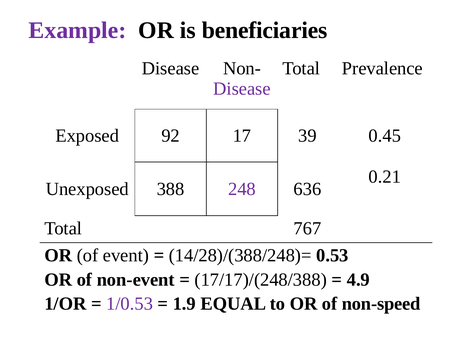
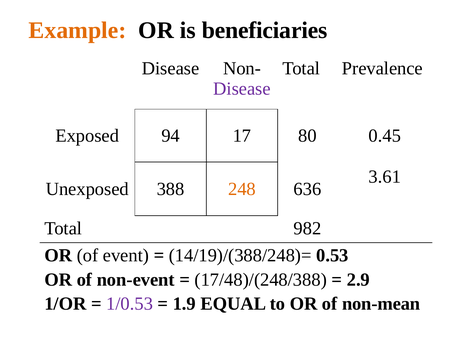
Example colour: purple -> orange (78, 30)
92: 92 -> 94 (171, 136)
39: 39 -> 80 (307, 136)
0.21: 0.21 -> 3.61 (385, 177)
248 colour: purple -> orange (242, 189)
767: 767 -> 982 (307, 228)
14/28)/(388/248)=: 14/28)/(388/248)= -> 14/19)/(388/248)= (240, 255)
17/17)/(248/388: 17/17)/(248/388 -> 17/48)/(248/388 (261, 280)
4.9: 4.9 -> 2.9 (358, 280)
non-speed: non-speed -> non-mean (381, 304)
